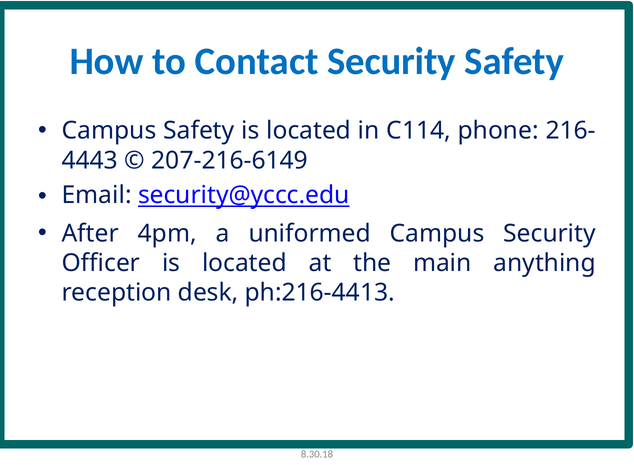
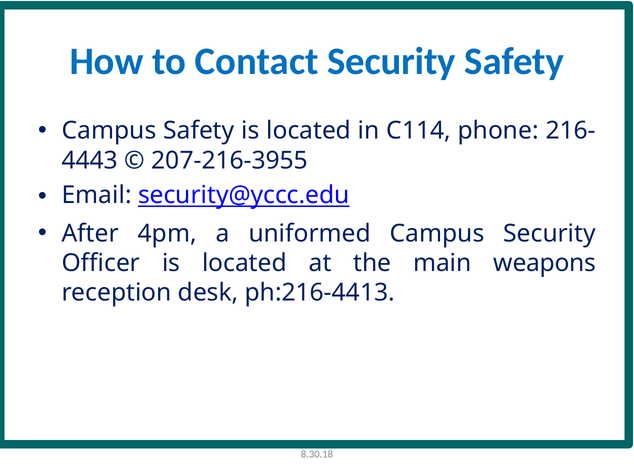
207-216-6149: 207-216-6149 -> 207-216-3955 (230, 160)
anything: anything -> weapons (545, 263)
